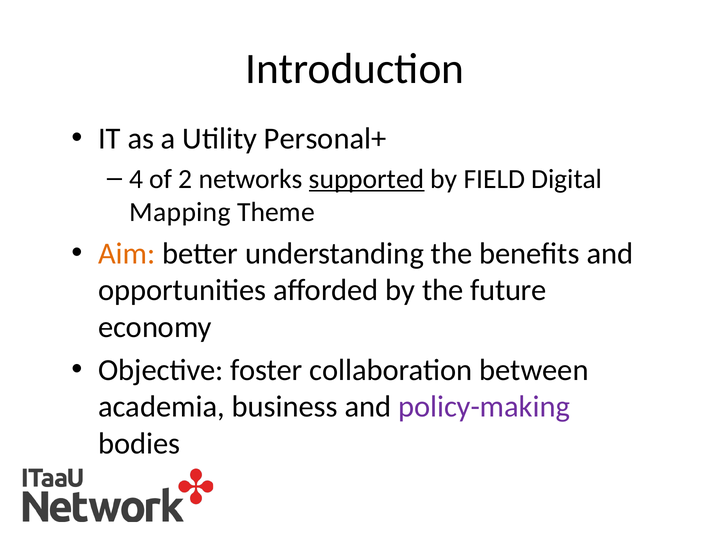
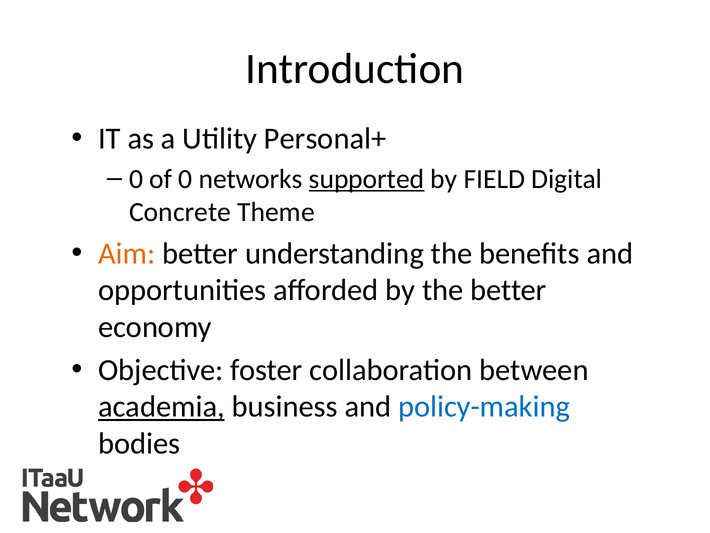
4: 4 -> 0 (136, 179)
of 2: 2 -> 0 (185, 179)
Mapping: Mapping -> Concrete (180, 212)
the future: future -> better (508, 290)
academia underline: none -> present (161, 406)
policy-making colour: purple -> blue (484, 406)
